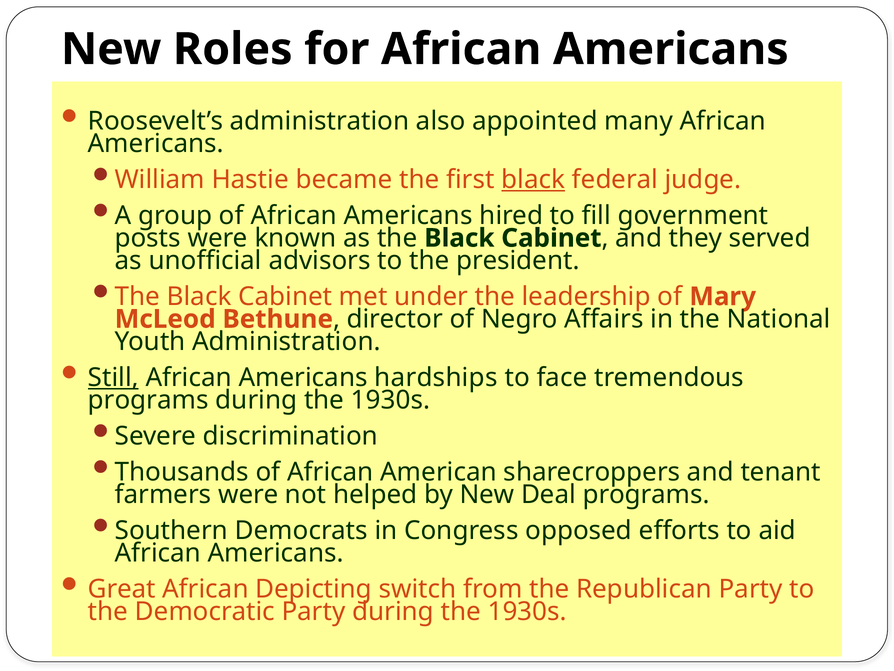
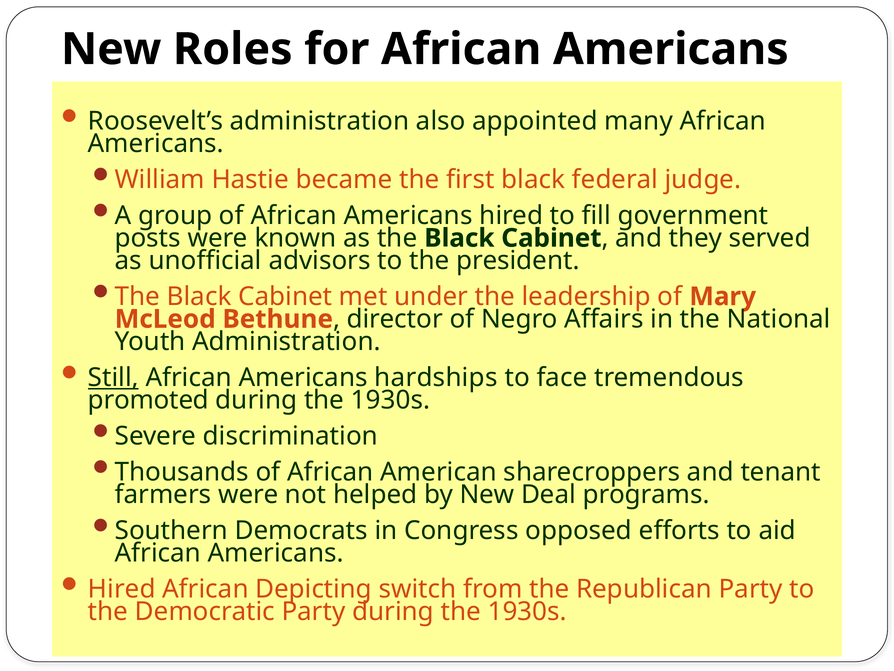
black underline: present -> none (533, 180)
programs: programs -> promoted (148, 400)
Great: Great -> Hired (122, 589)
